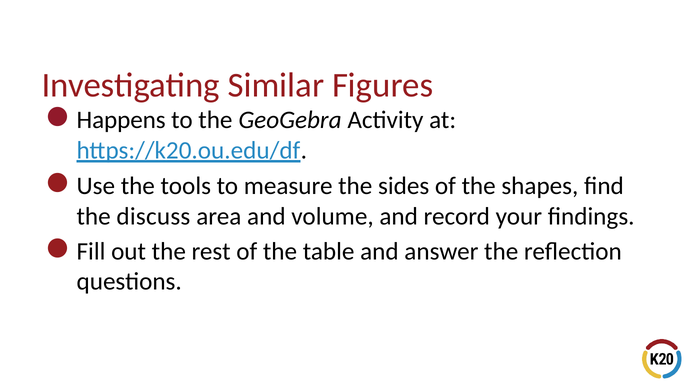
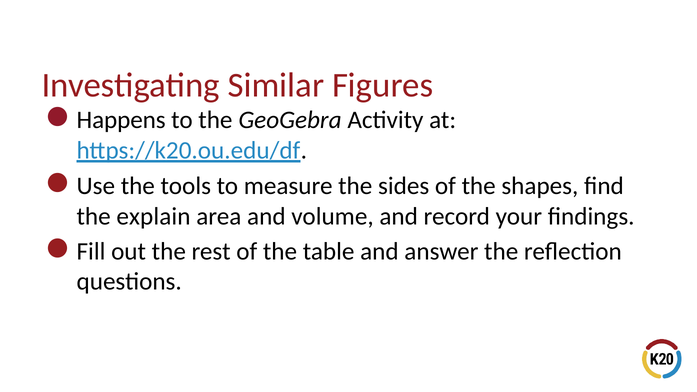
discuss: discuss -> explain (153, 216)
